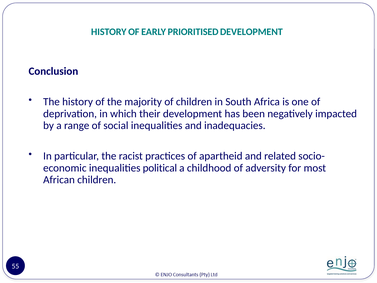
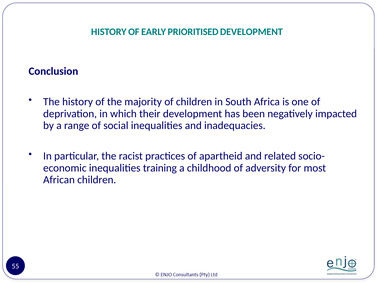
political: political -> training (160, 168)
